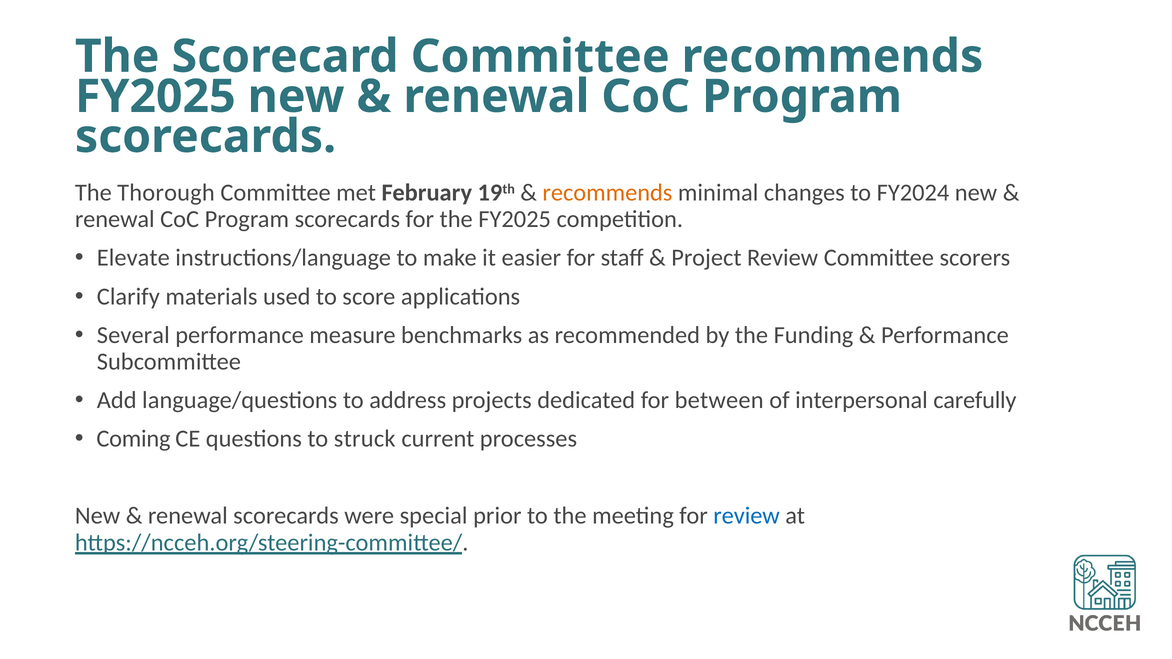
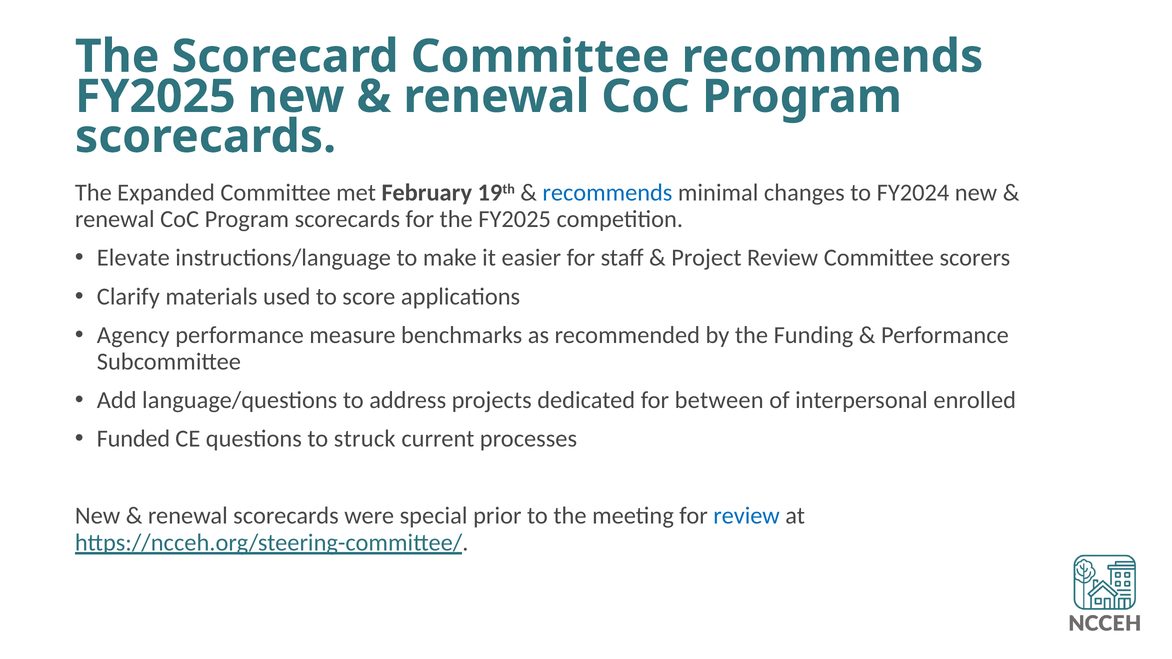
Thorough: Thorough -> Expanded (166, 193)
recommends colour: orange -> blue (607, 193)
Several: Several -> Agency (133, 335)
carefully: carefully -> enrolled (975, 400)
Coming: Coming -> Funded (133, 439)
